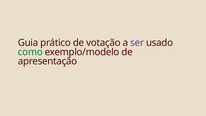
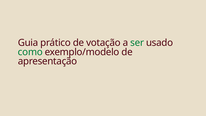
ser colour: purple -> green (137, 43)
